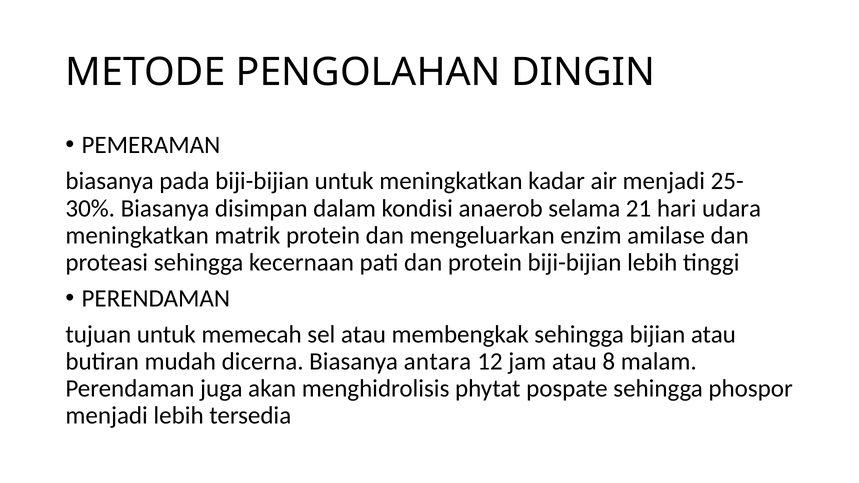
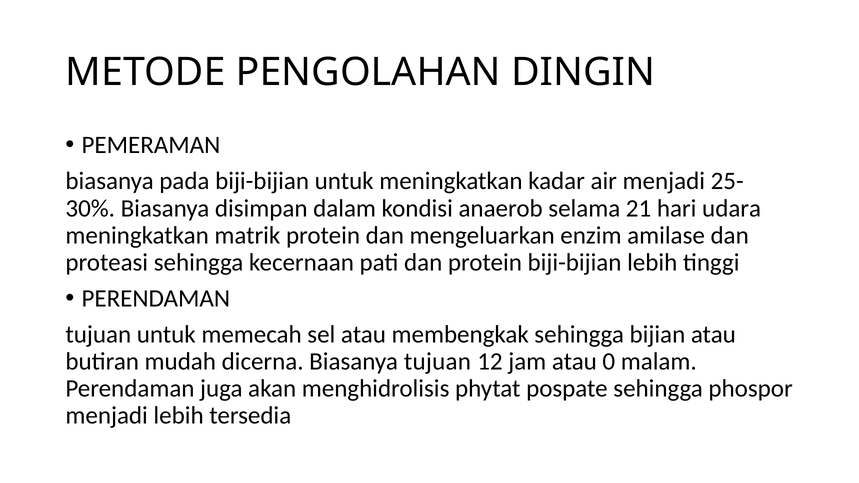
Biasanya antara: antara -> tujuan (437, 362)
8: 8 -> 0 (609, 362)
